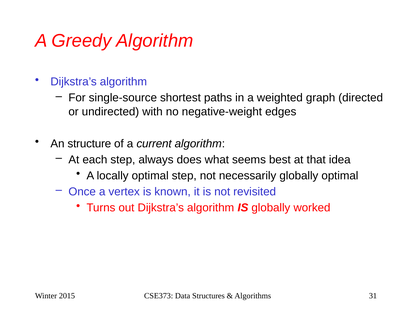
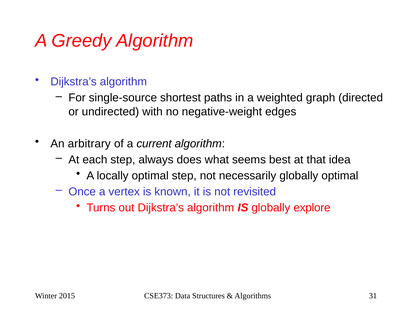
structure: structure -> arbitrary (89, 144)
worked: worked -> explore (312, 208)
